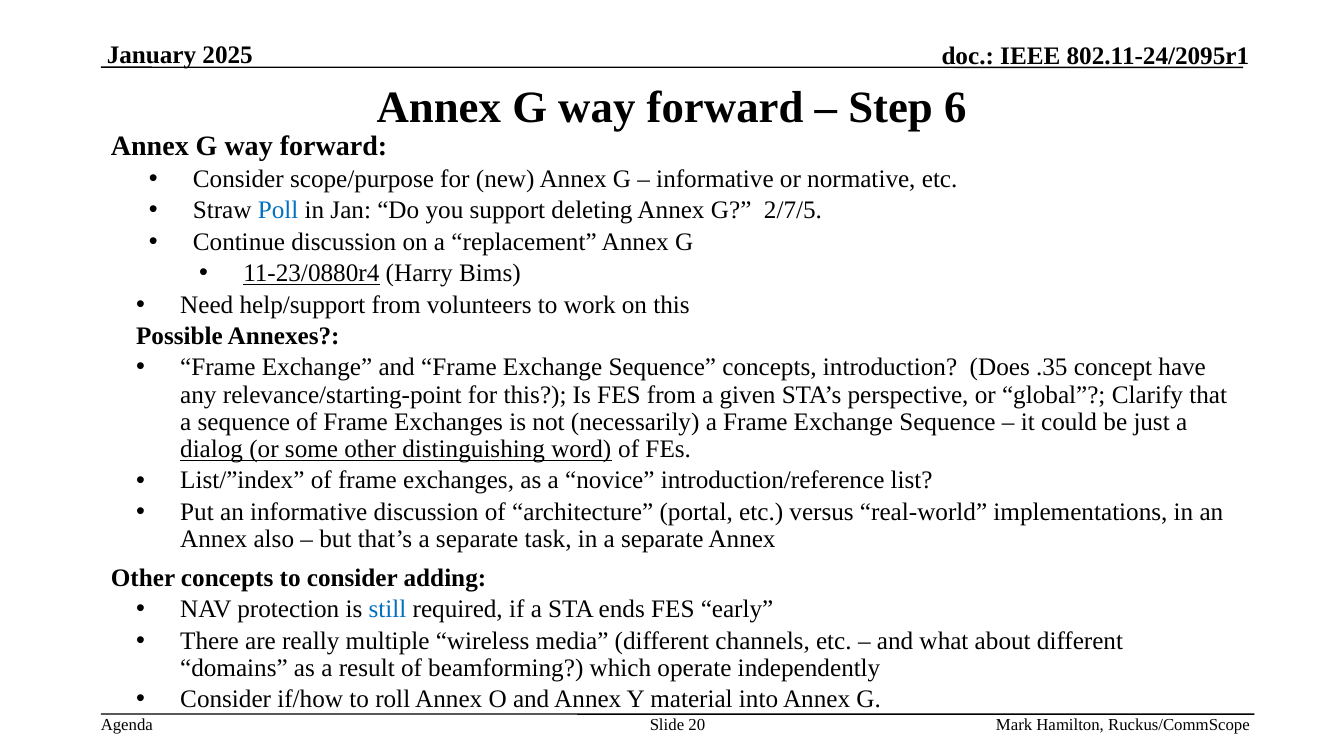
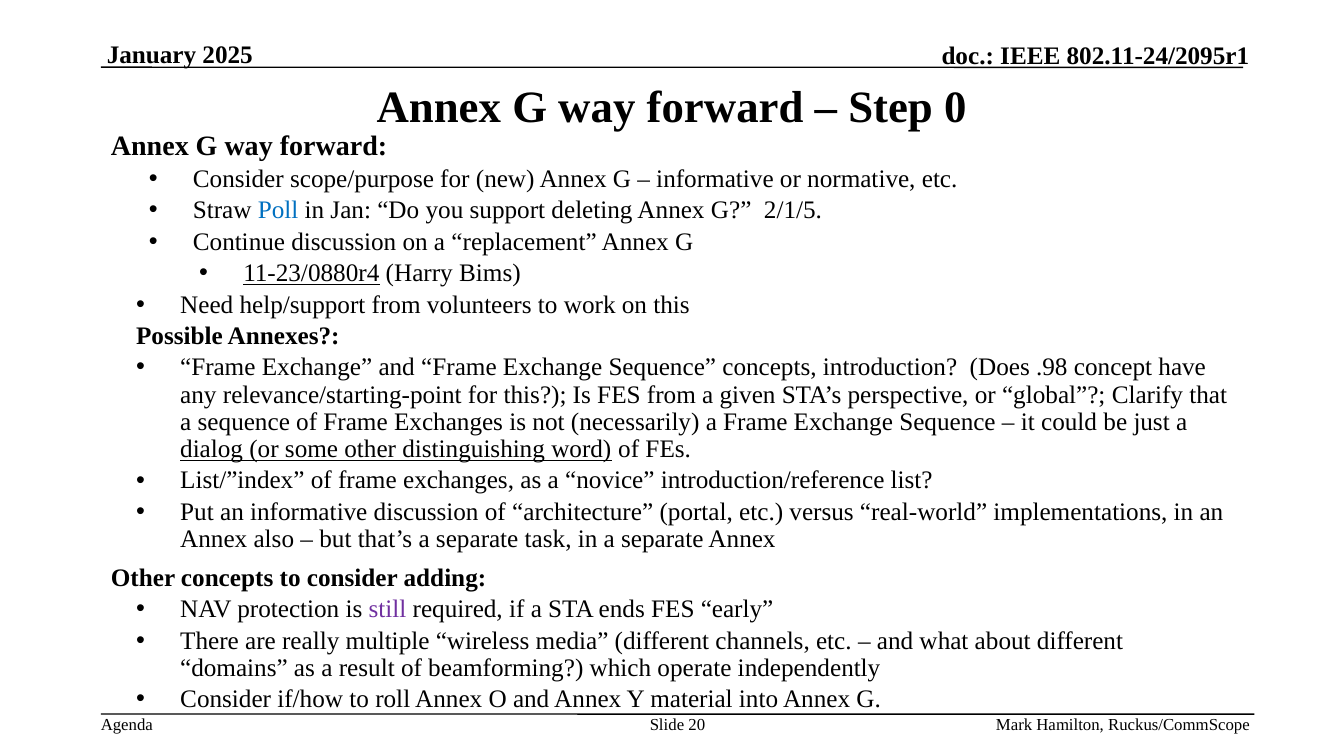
6: 6 -> 0 (955, 108)
2/7/5: 2/7/5 -> 2/1/5 (793, 210)
.35: .35 -> .98 (1052, 368)
still colour: blue -> purple (388, 609)
